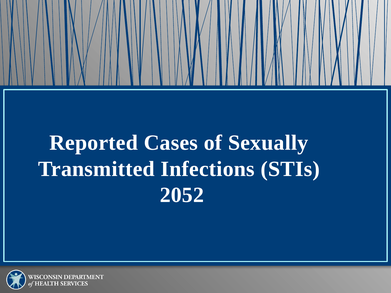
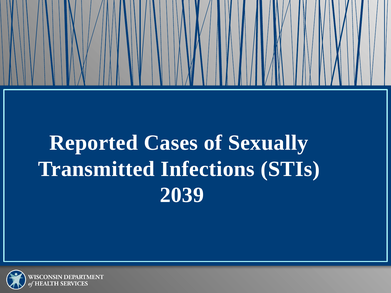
2052: 2052 -> 2039 (182, 195)
